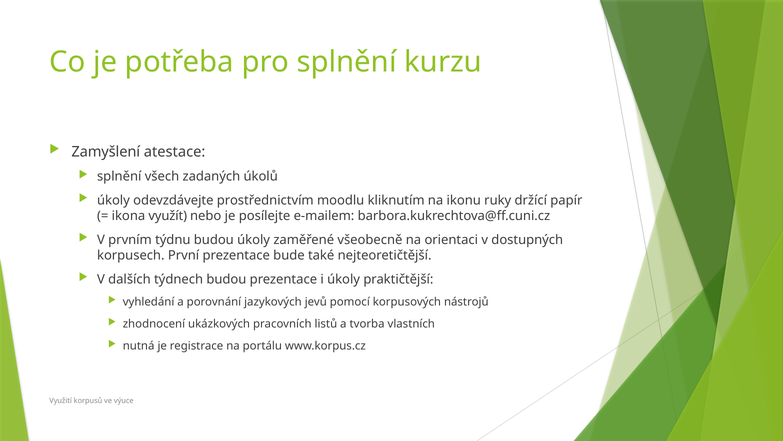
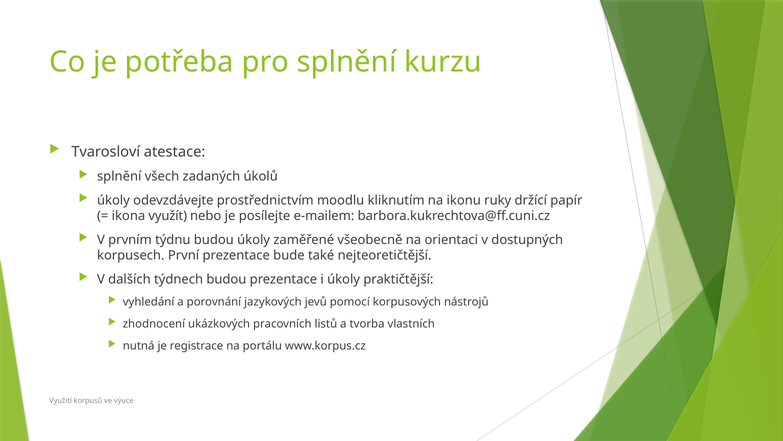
Zamyšlení: Zamyšlení -> Tvarosloví (106, 152)
